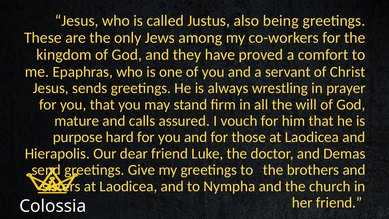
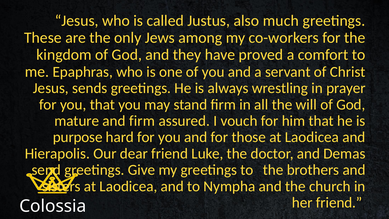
being: being -> much (281, 21)
and calls: calls -> firm (142, 121)
